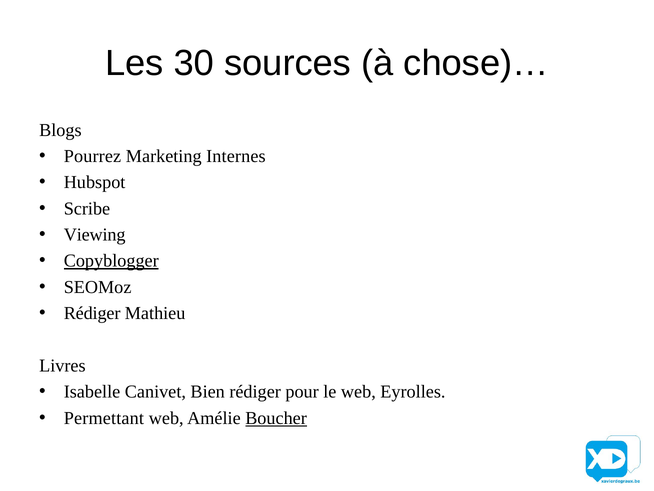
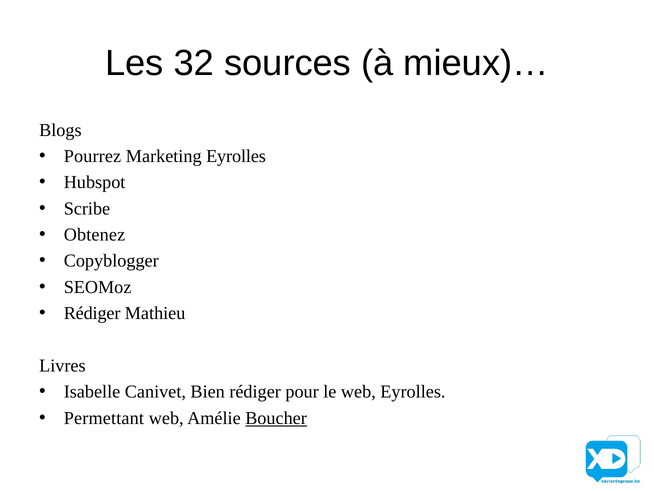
30: 30 -> 32 (194, 63)
chose)…: chose)… -> mieux)… (476, 63)
Marketing Internes: Internes -> Eyrolles (236, 156)
Viewing: Viewing -> Obtenez (94, 235)
Copyblogger underline: present -> none (111, 261)
